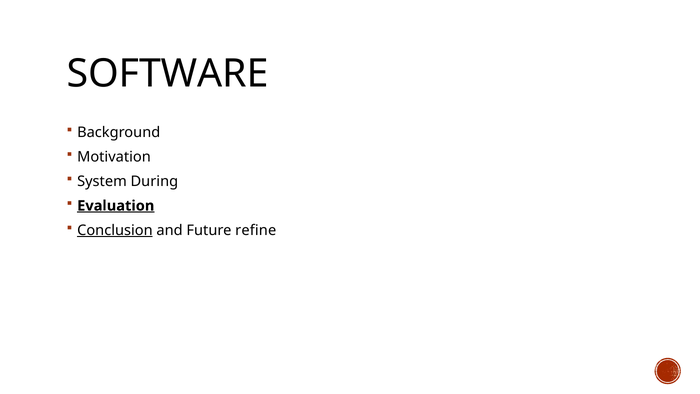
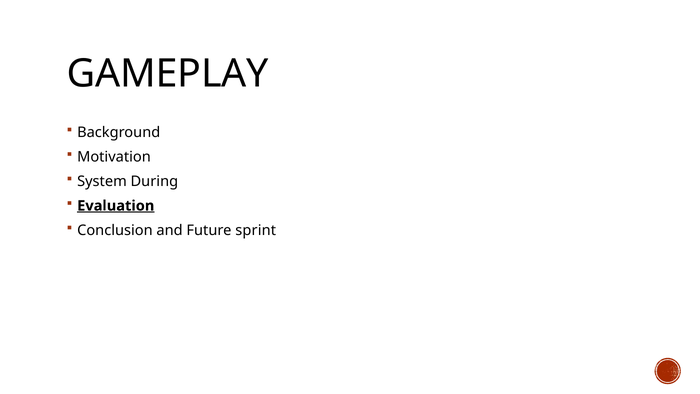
SOFTWARE: SOFTWARE -> GAMEPLAY (168, 74)
Conclusion underline: present -> none (115, 230)
refine: refine -> sprint (256, 230)
